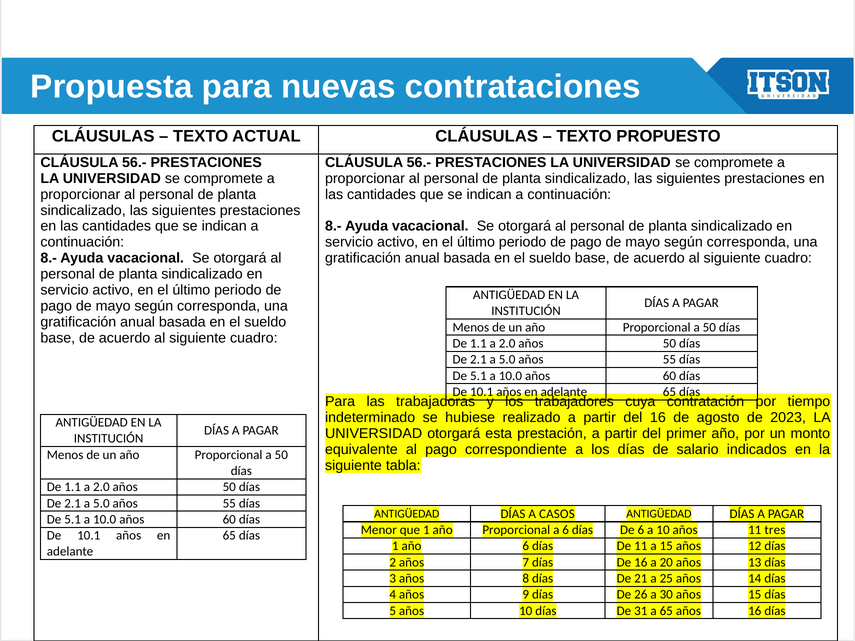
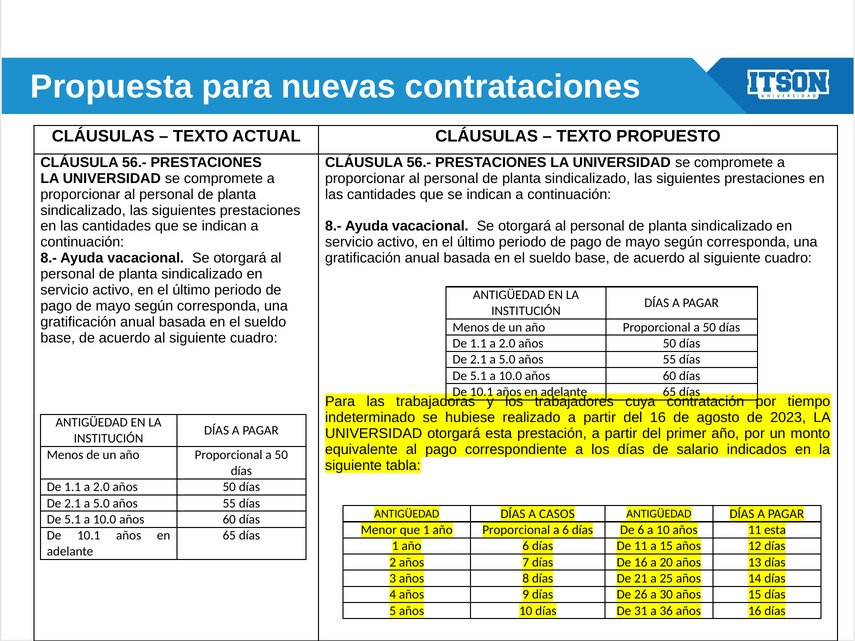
11 tres: tres -> esta (775, 530)
a 65: 65 -> 36 (666, 611)
